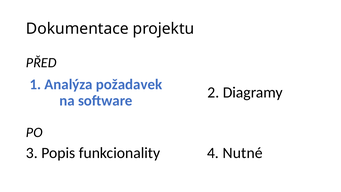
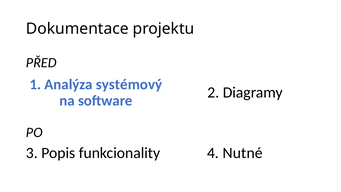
požadavek: požadavek -> systémový (129, 84)
